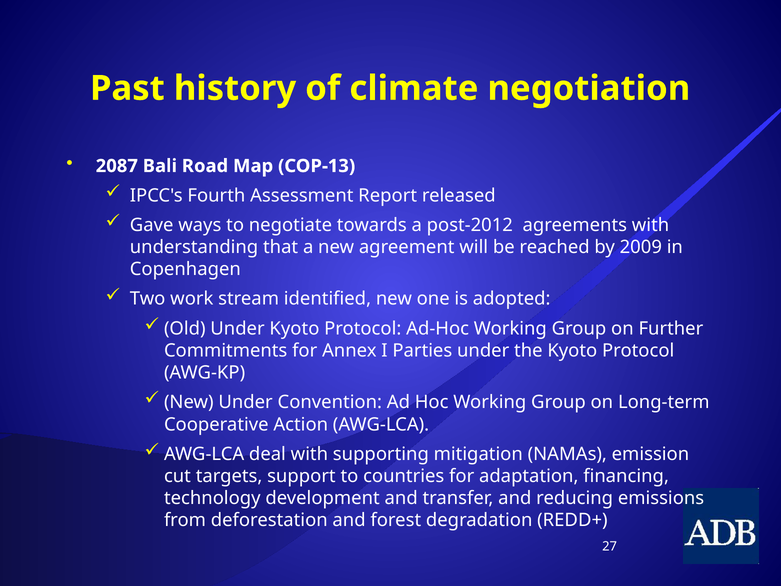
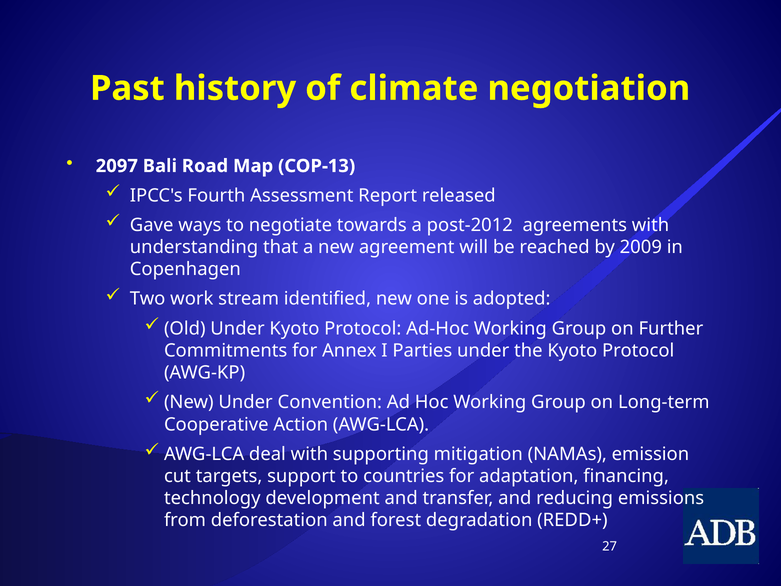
2087: 2087 -> 2097 (117, 166)
